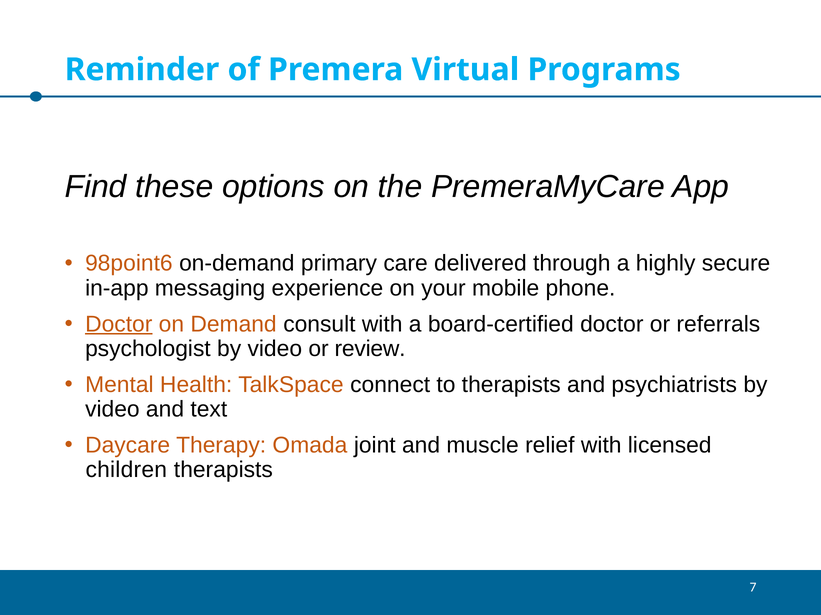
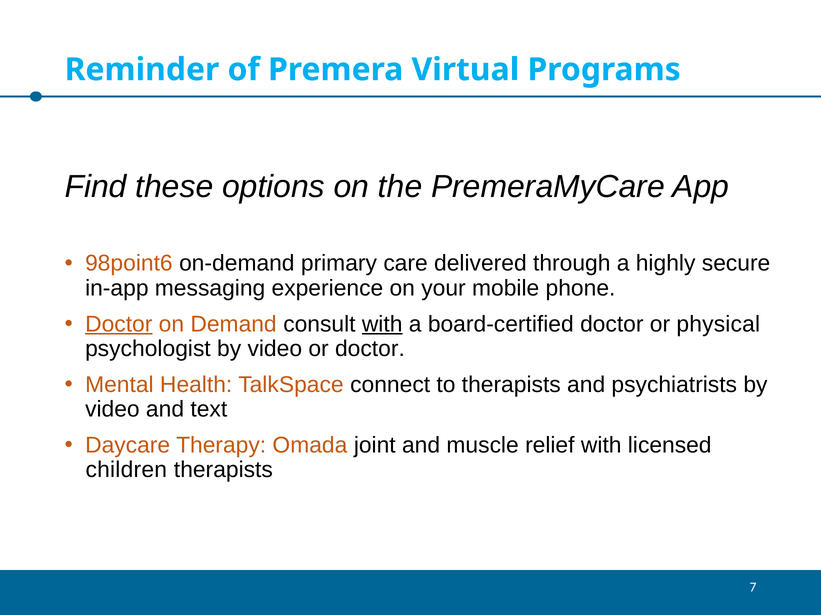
with underline: none -> present (382, 324)
referrals: referrals -> physical (718, 324)
or review: review -> doctor (370, 349)
